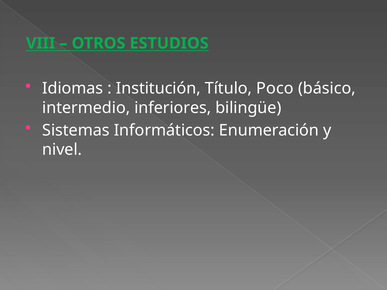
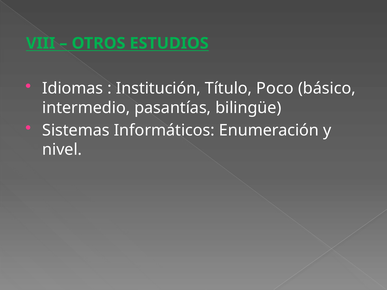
inferiores: inferiores -> pasantías (173, 108)
